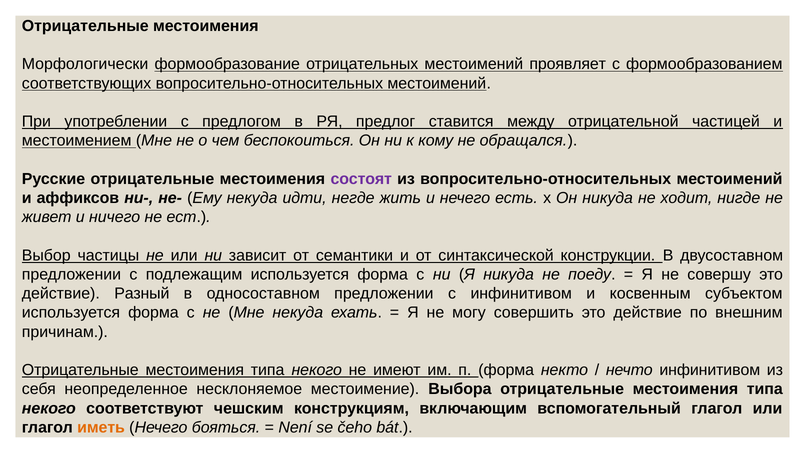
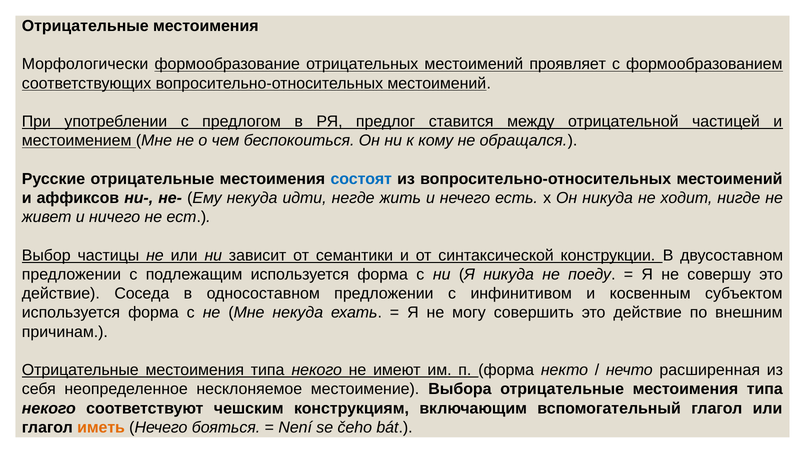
состоят colour: purple -> blue (361, 179)
Разный: Разный -> Соседа (142, 293)
нечто инфинитивом: инфинитивом -> расширенная (710, 370)
